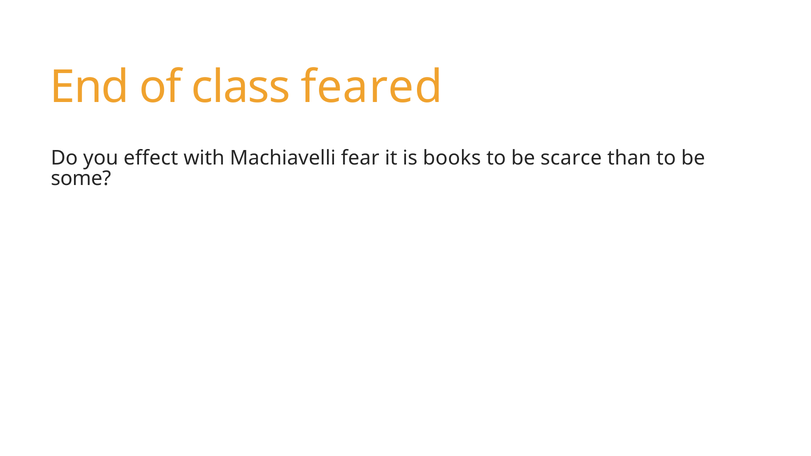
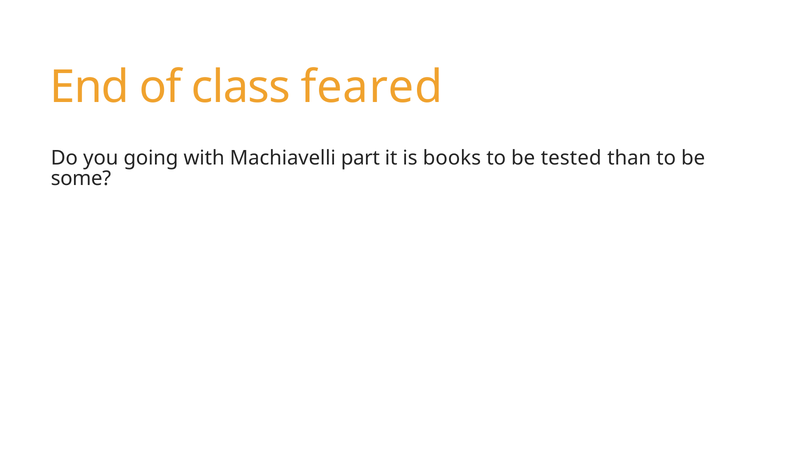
effect: effect -> going (151, 158)
fear: fear -> part (360, 158)
scarce: scarce -> tested (571, 158)
